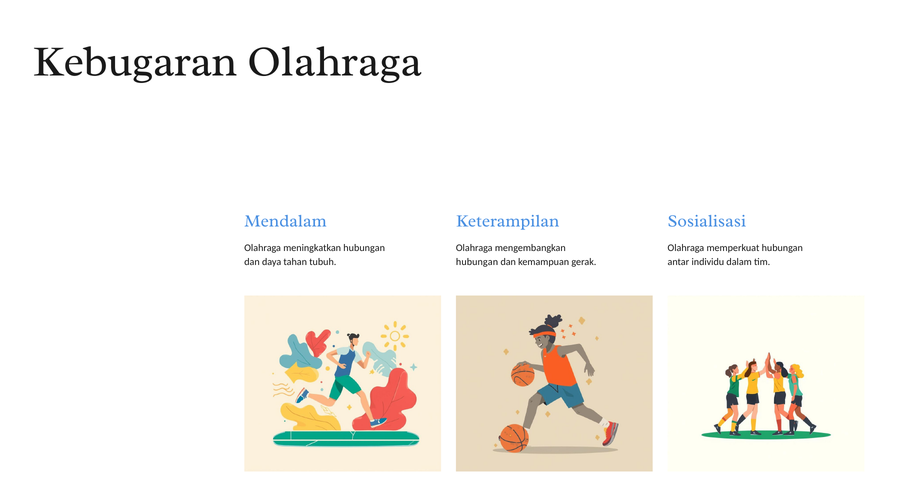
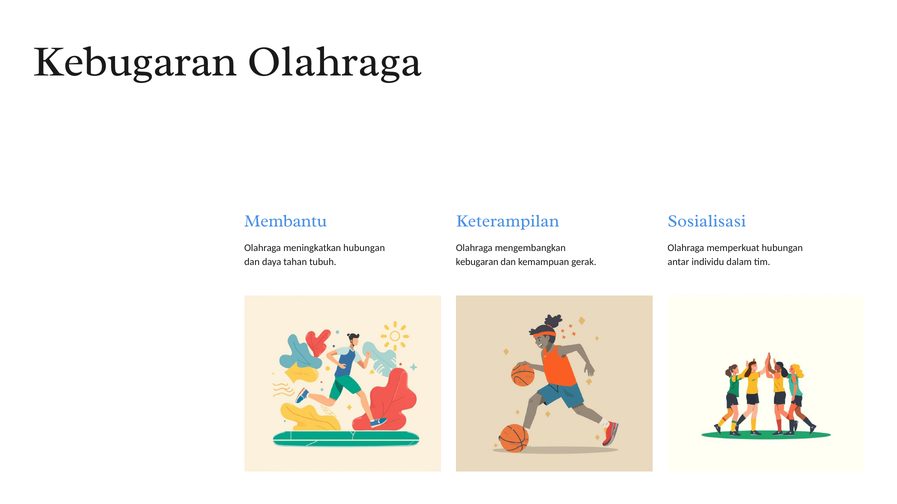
Mendalam: Mendalam -> Membantu (286, 221)
hubungan: hubungan -> kebugaran (477, 262)
